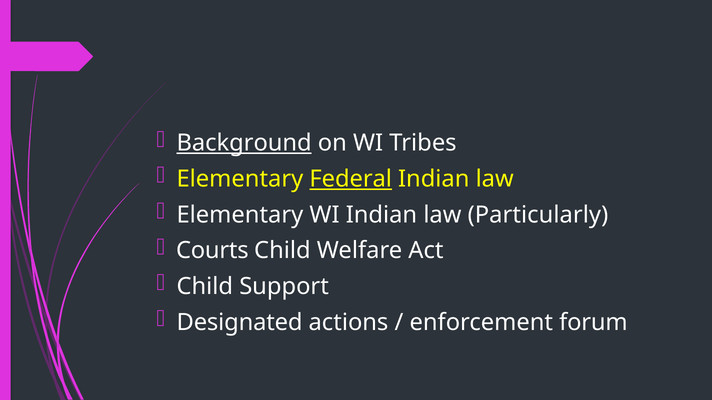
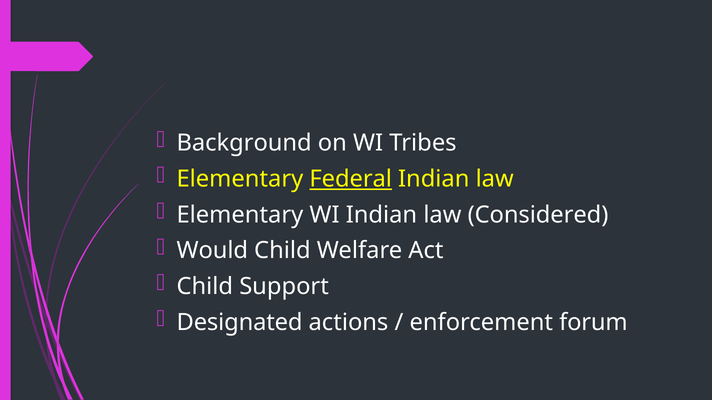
Background underline: present -> none (244, 143)
Particularly: Particularly -> Considered (538, 215)
Courts: Courts -> Would (212, 251)
